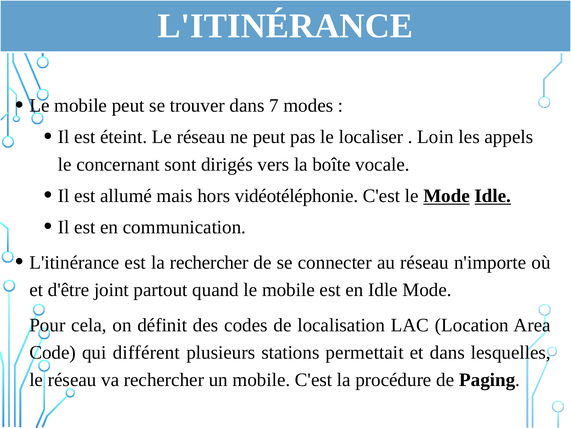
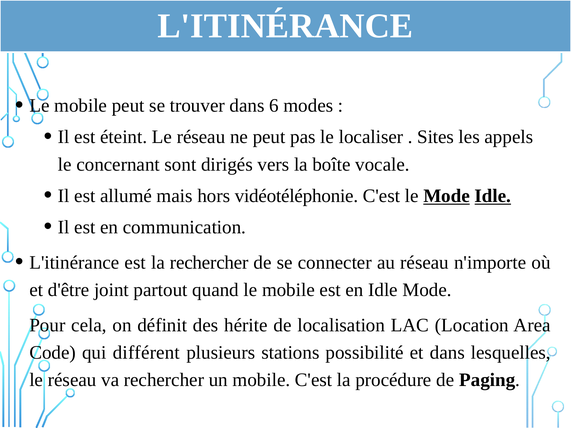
7: 7 -> 6 (274, 106)
Loin: Loin -> Sites (436, 137)
codes: codes -> hérite (246, 325)
permettait: permettait -> possibilité (365, 353)
